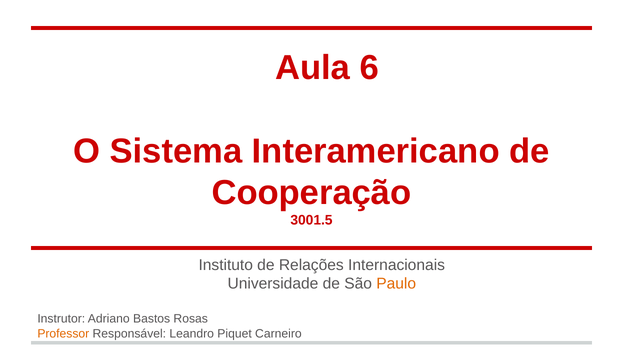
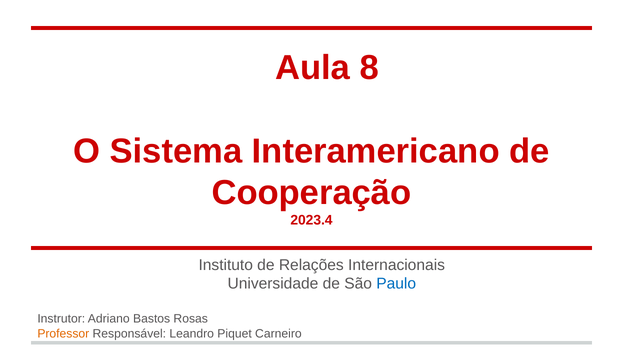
6: 6 -> 8 (369, 68)
3001.5: 3001.5 -> 2023.4 (311, 220)
Paulo colour: orange -> blue (396, 283)
